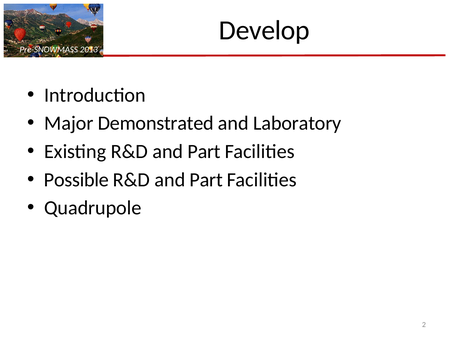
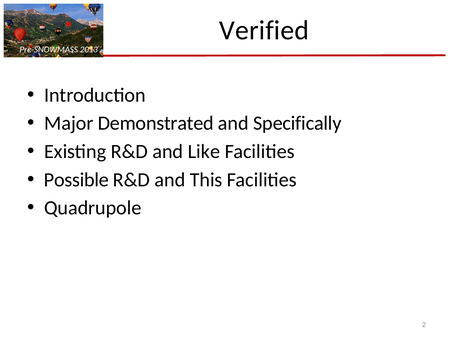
Develop: Develop -> Verified (264, 30)
Laboratory: Laboratory -> Specifically (297, 123)
Existing R&D and Part: Part -> Like (204, 151)
Part: Part -> This (206, 180)
